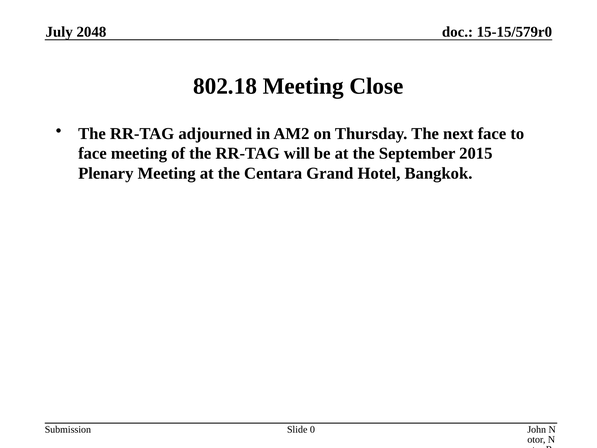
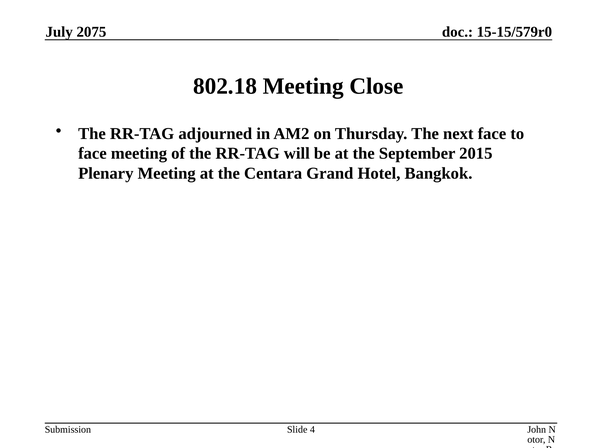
2048: 2048 -> 2075 (91, 32)
0: 0 -> 4 (312, 429)
